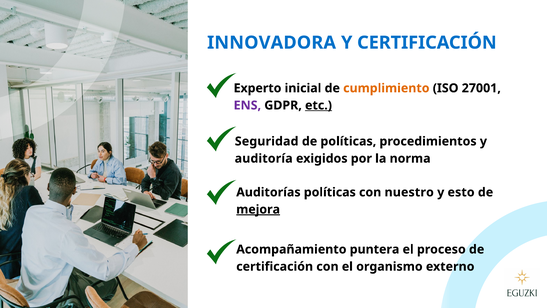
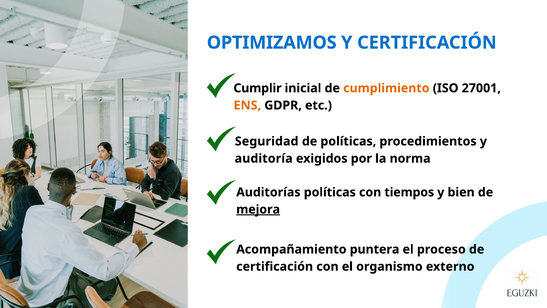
INNOVADORA: INNOVADORA -> OPTIMIZAMOS (272, 43)
Experto: Experto -> Cumplir (258, 88)
ENS colour: purple -> orange (247, 105)
etc underline: present -> none (319, 105)
nuestro: nuestro -> tiempos (409, 192)
esto: esto -> bien (461, 192)
